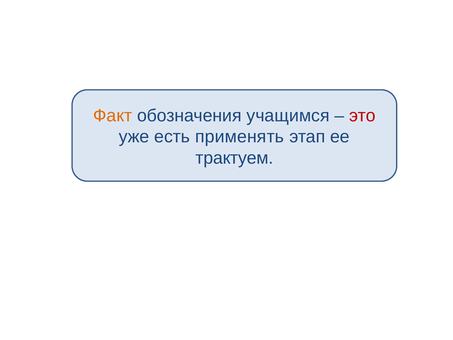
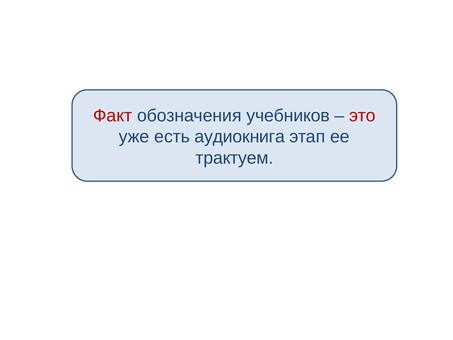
Факт colour: orange -> red (113, 115)
учащимся: учащимся -> учебников (288, 115)
применять: применять -> аудиокнига (240, 137)
